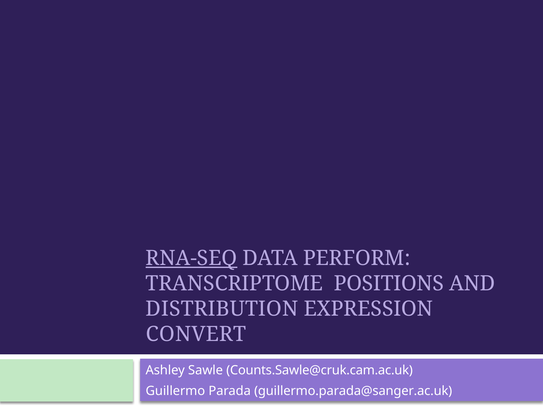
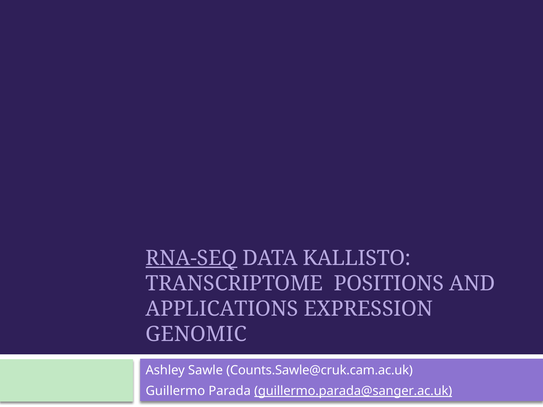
PERFORM: PERFORM -> KALLISTO (357, 258)
DISTRIBUTION: DISTRIBUTION -> APPLICATIONS (222, 309)
CONVERT: CONVERT -> GENOMIC (196, 335)
guillermo.parada@sanger.ac.uk underline: none -> present (353, 391)
